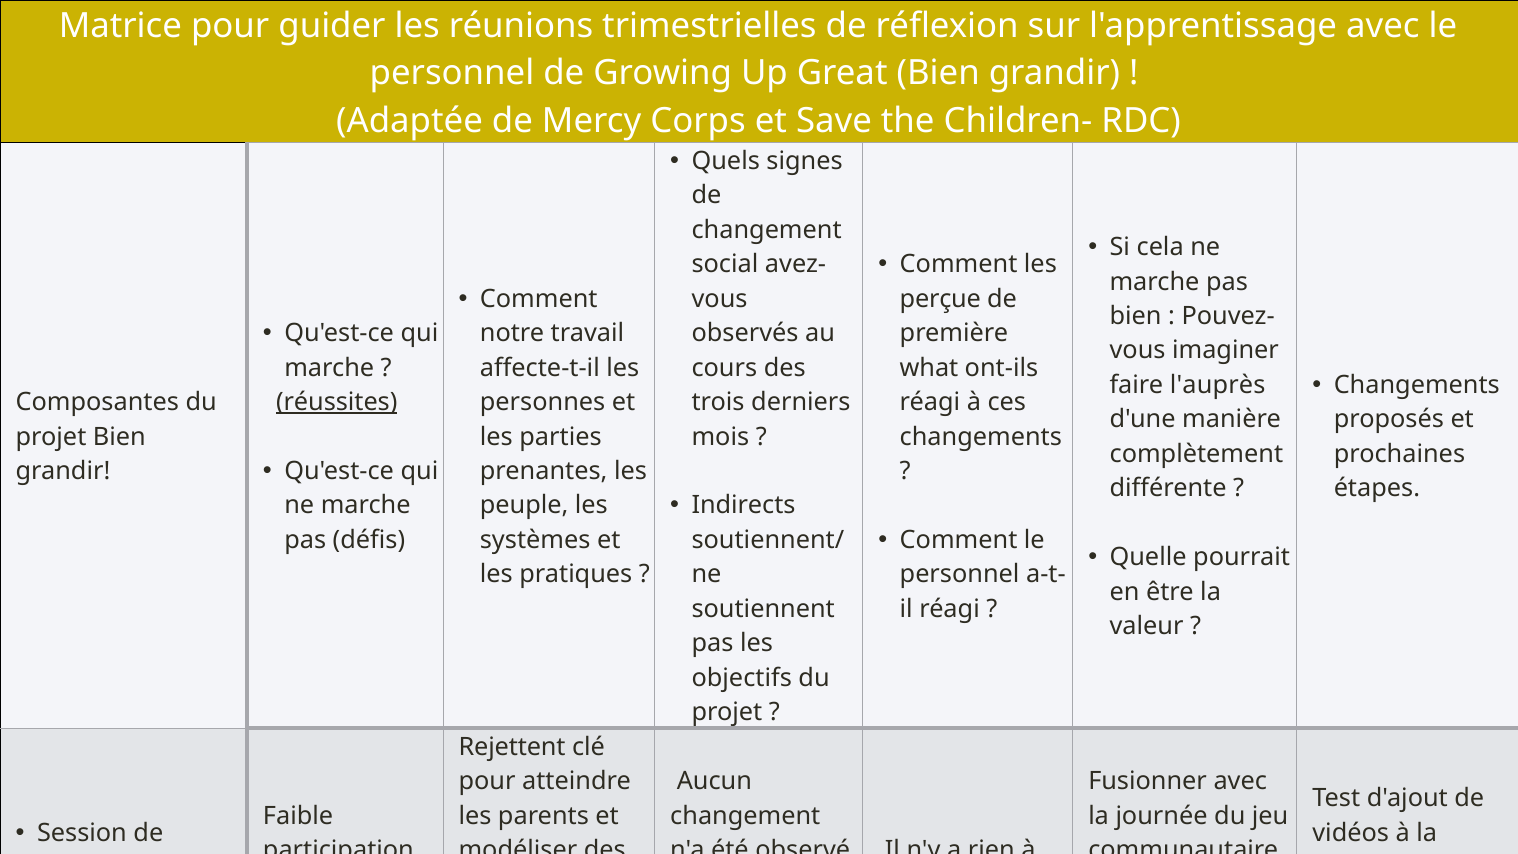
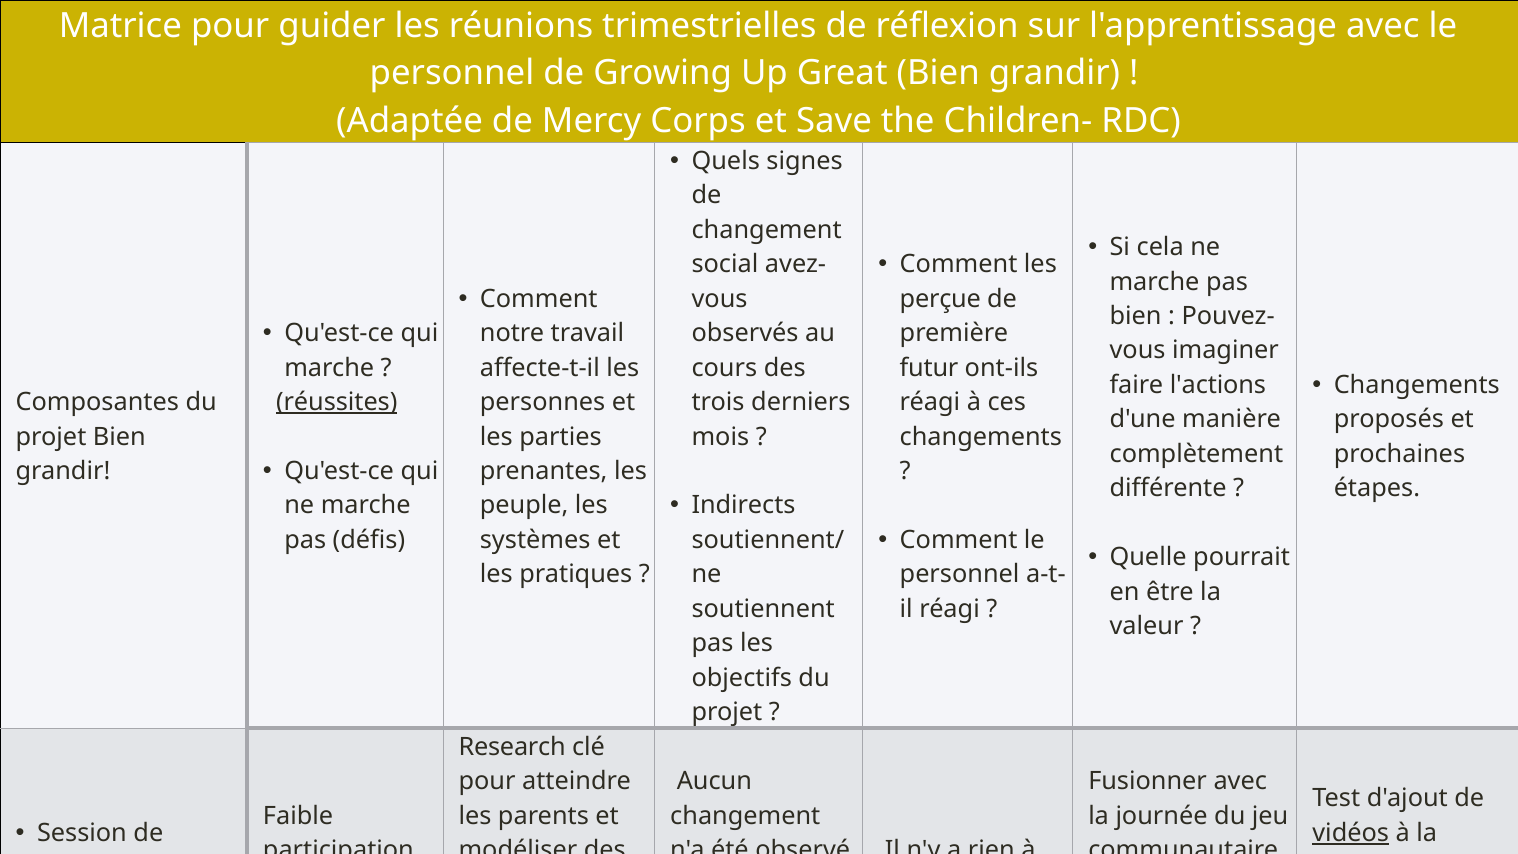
what: what -> futur (929, 368)
l'auprès: l'auprès -> l'actions (1218, 385)
Rejettent: Rejettent -> Research (512, 747)
vidéos underline: none -> present (1351, 833)
